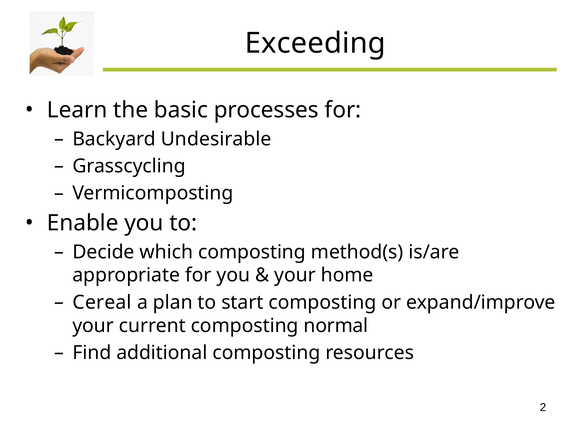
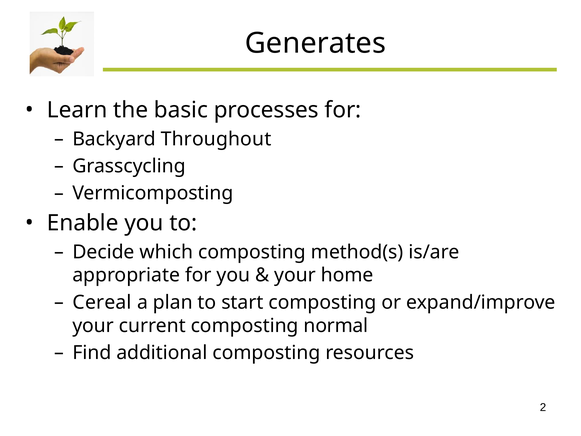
Exceeding: Exceeding -> Generates (315, 43)
Undesirable: Undesirable -> Throughout (216, 139)
